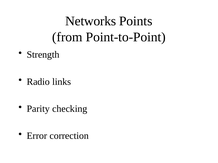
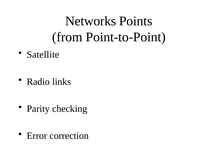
Strength: Strength -> Satellite (43, 55)
